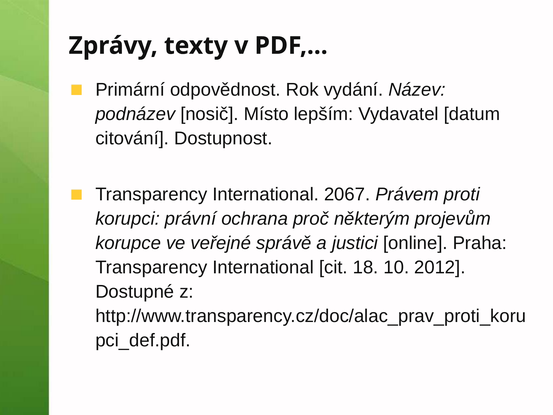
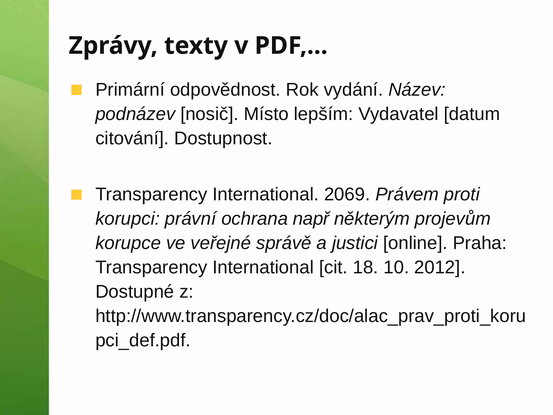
2067: 2067 -> 2069 (347, 194)
proč: proč -> např (311, 219)
